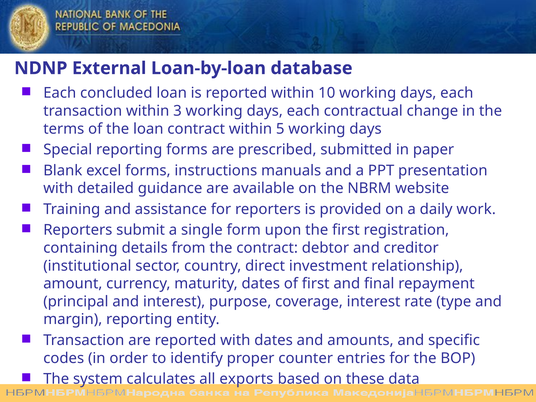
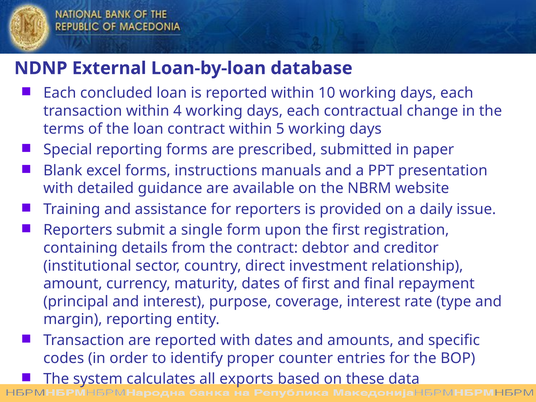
3: 3 -> 4 (177, 111)
work: work -> issue (476, 209)
